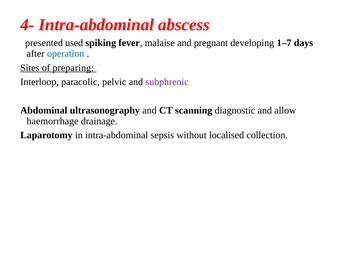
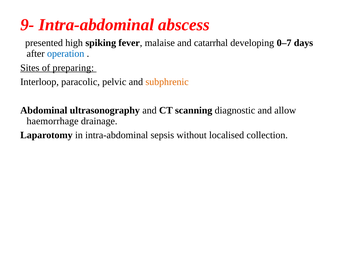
4-: 4- -> 9- (27, 25)
used: used -> high (74, 43)
pregnant: pregnant -> catarrhal (211, 43)
1–7: 1–7 -> 0–7 (284, 43)
subphrenic colour: purple -> orange (167, 82)
